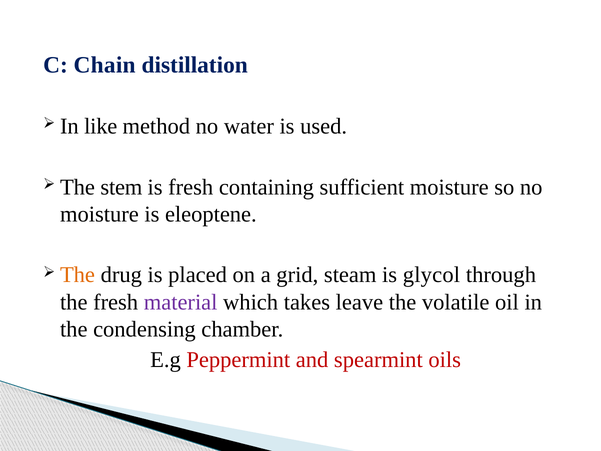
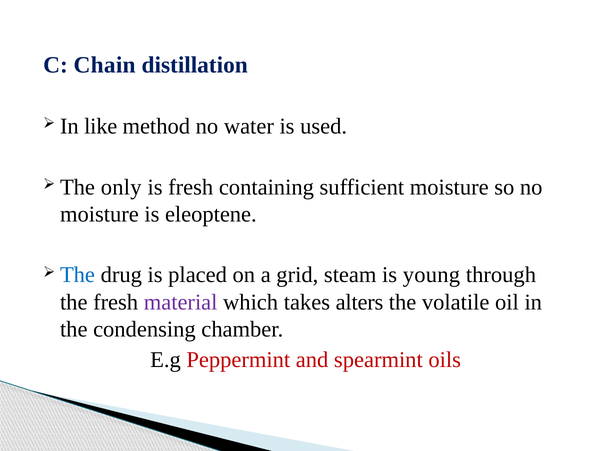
stem: stem -> only (121, 187)
The colour: orange -> blue (77, 275)
glycol: glycol -> young (431, 275)
leave: leave -> alters (360, 302)
